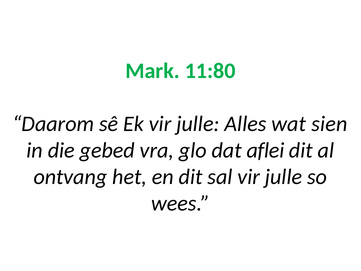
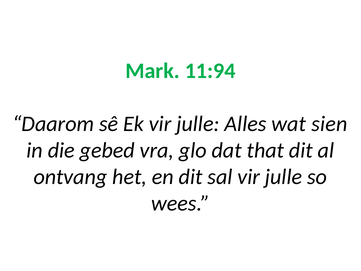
11:80: 11:80 -> 11:94 (210, 71)
aflei: aflei -> that (265, 150)
